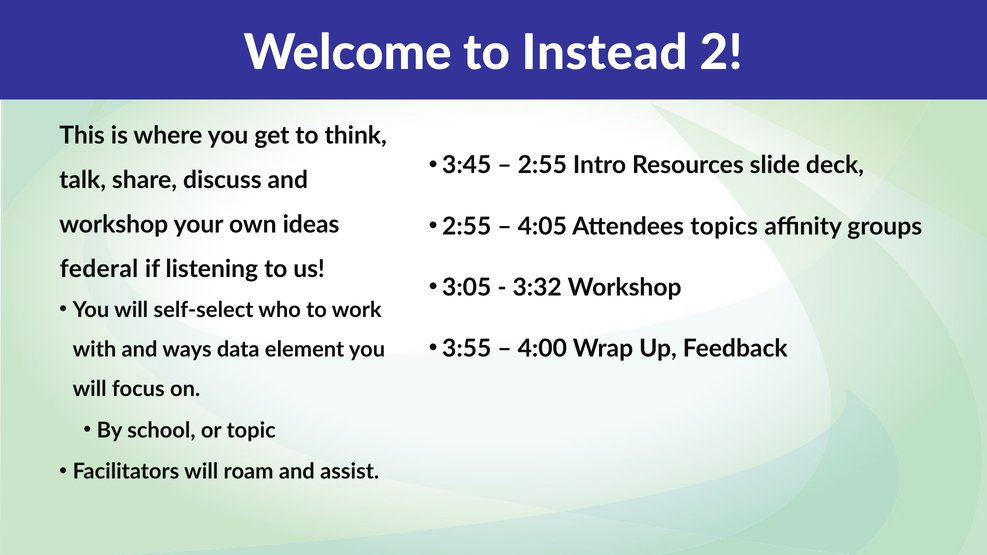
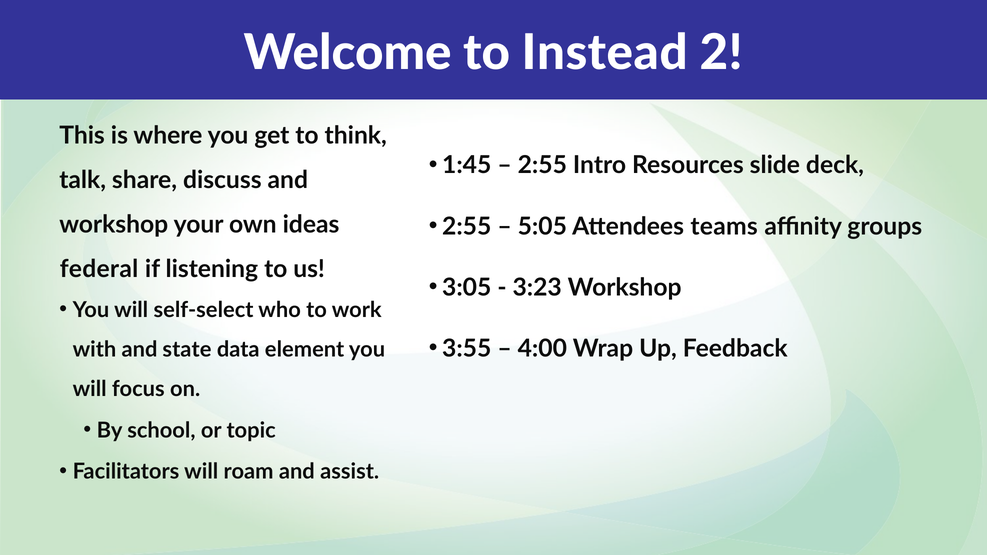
3:45: 3:45 -> 1:45 (467, 165)
4:05: 4:05 -> 5:05 (542, 226)
topics: topics -> teams (724, 226)
3:32: 3:32 -> 3:23 (537, 288)
ways: ways -> state (187, 350)
